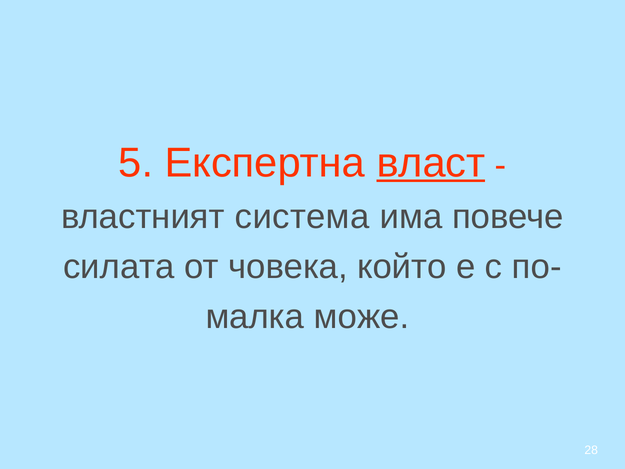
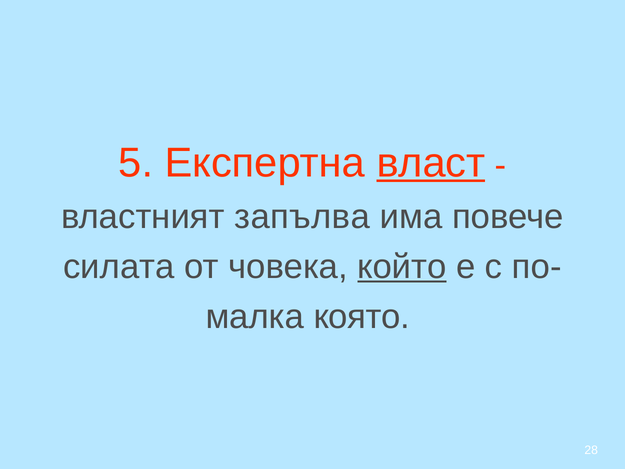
система: система -> запълва (302, 217)
който underline: none -> present (402, 266)
може: може -> която (362, 316)
